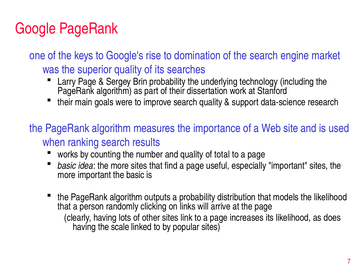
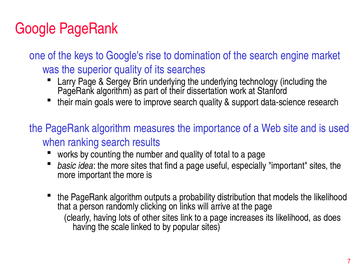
Brin probability: probability -> underlying (168, 82)
important the basic: basic -> more (135, 175)
